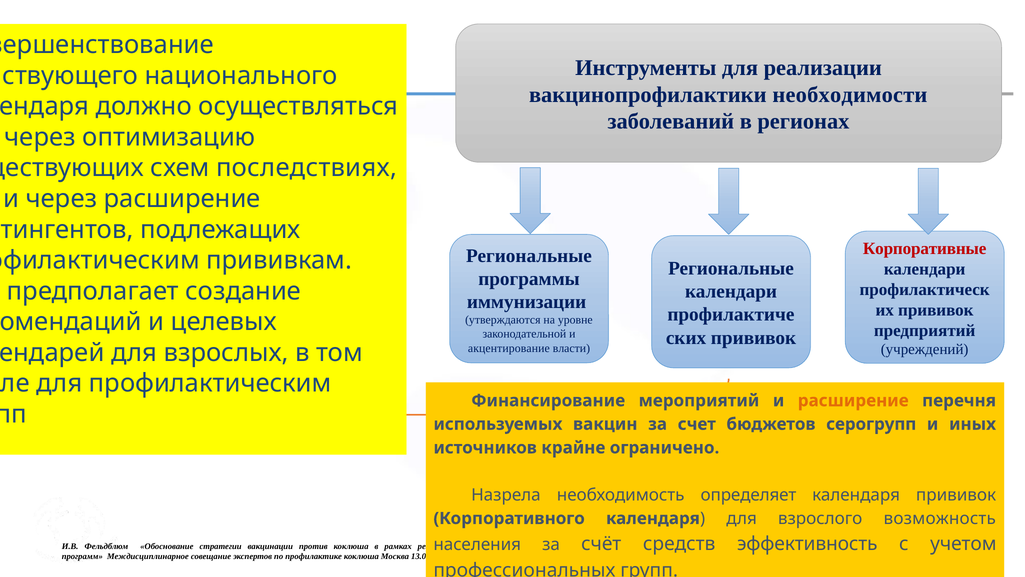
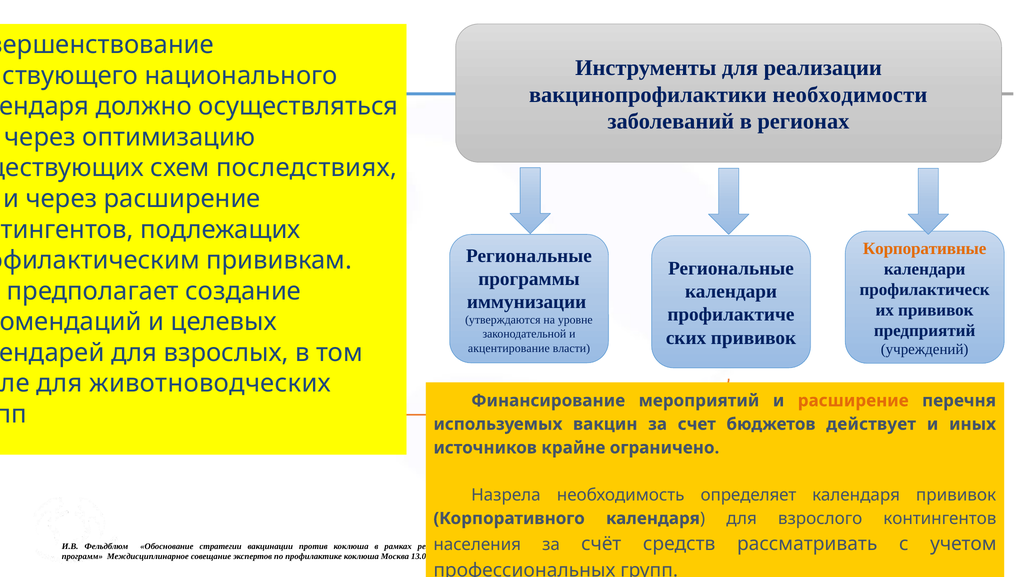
Корпоративные colour: red -> orange (925, 248)
для профилактическим: профилактическим -> животноводческих (210, 383)
серогрупп: серогрупп -> действует (871, 424)
взрослого возможность: возможность -> контингентов (940, 518)
эффективность: эффективность -> рассматривать (807, 543)
